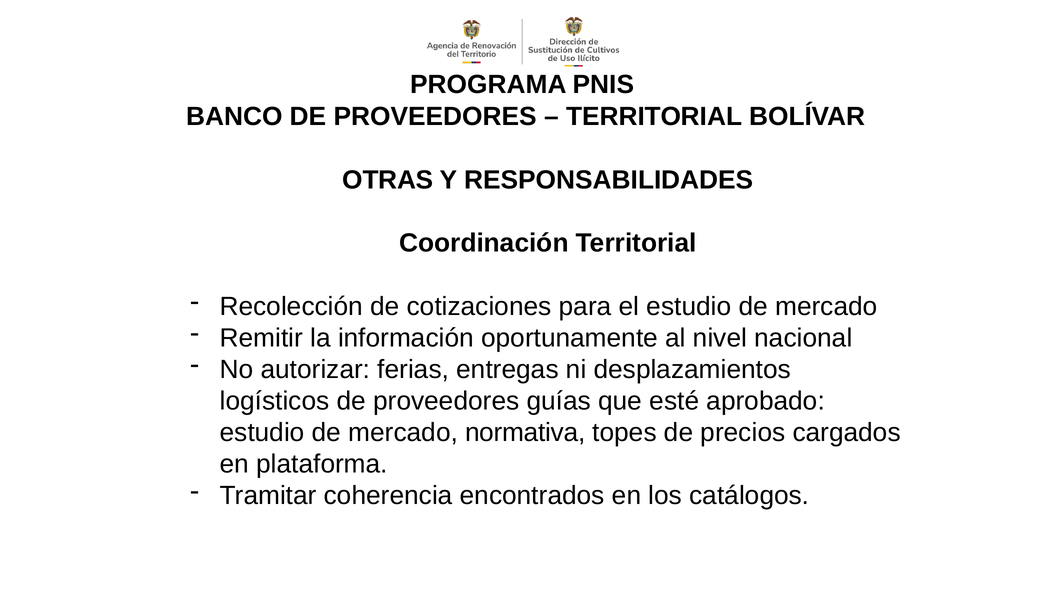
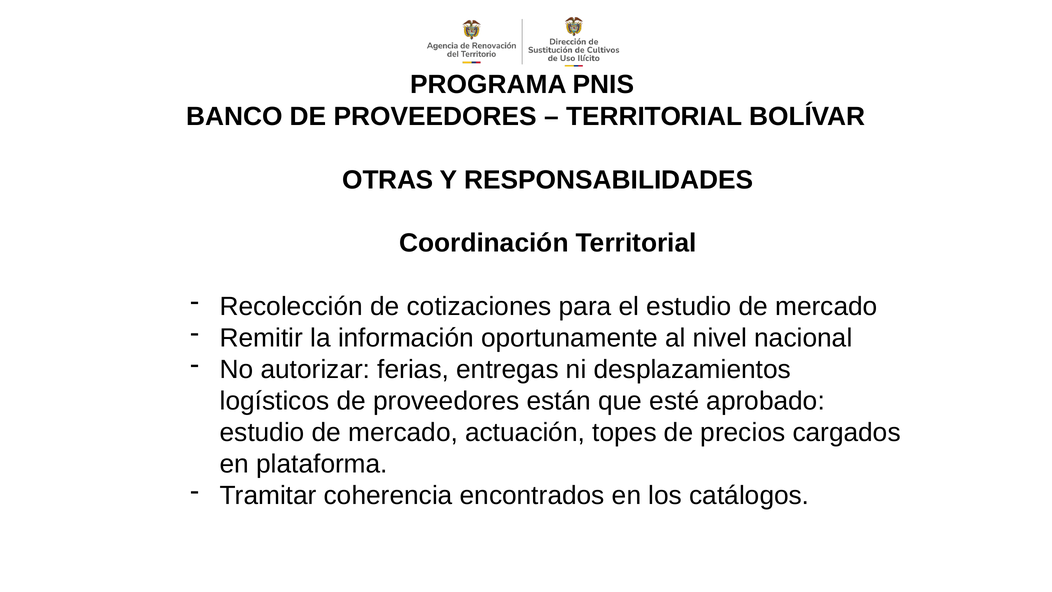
guías: guías -> están (559, 401)
normativa: normativa -> actuación (525, 432)
